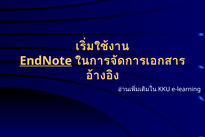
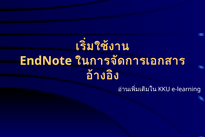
EndNote underline: present -> none (46, 61)
